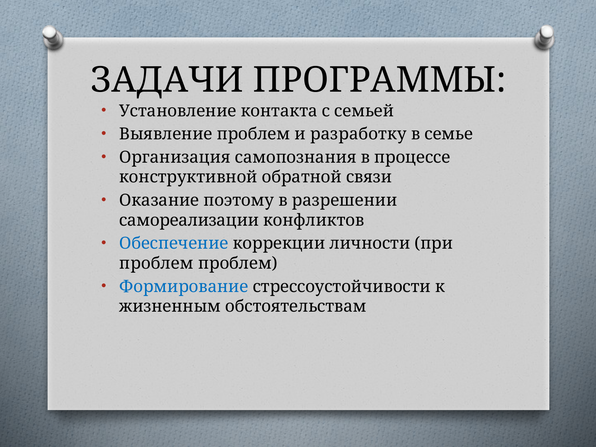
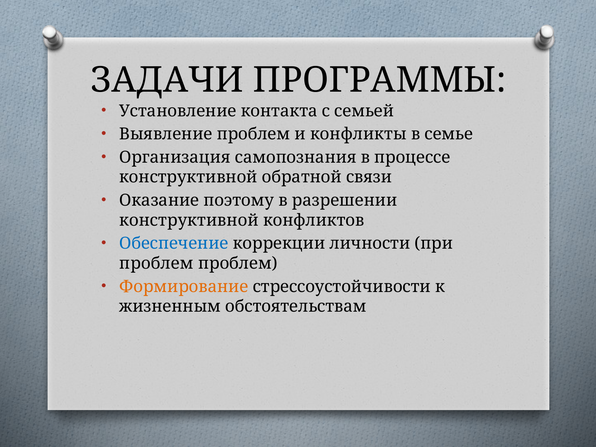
разработку: разработку -> конфликты (358, 134)
самореализации: самореализации -> конструктивной (189, 220)
Формирование colour: blue -> orange (184, 287)
